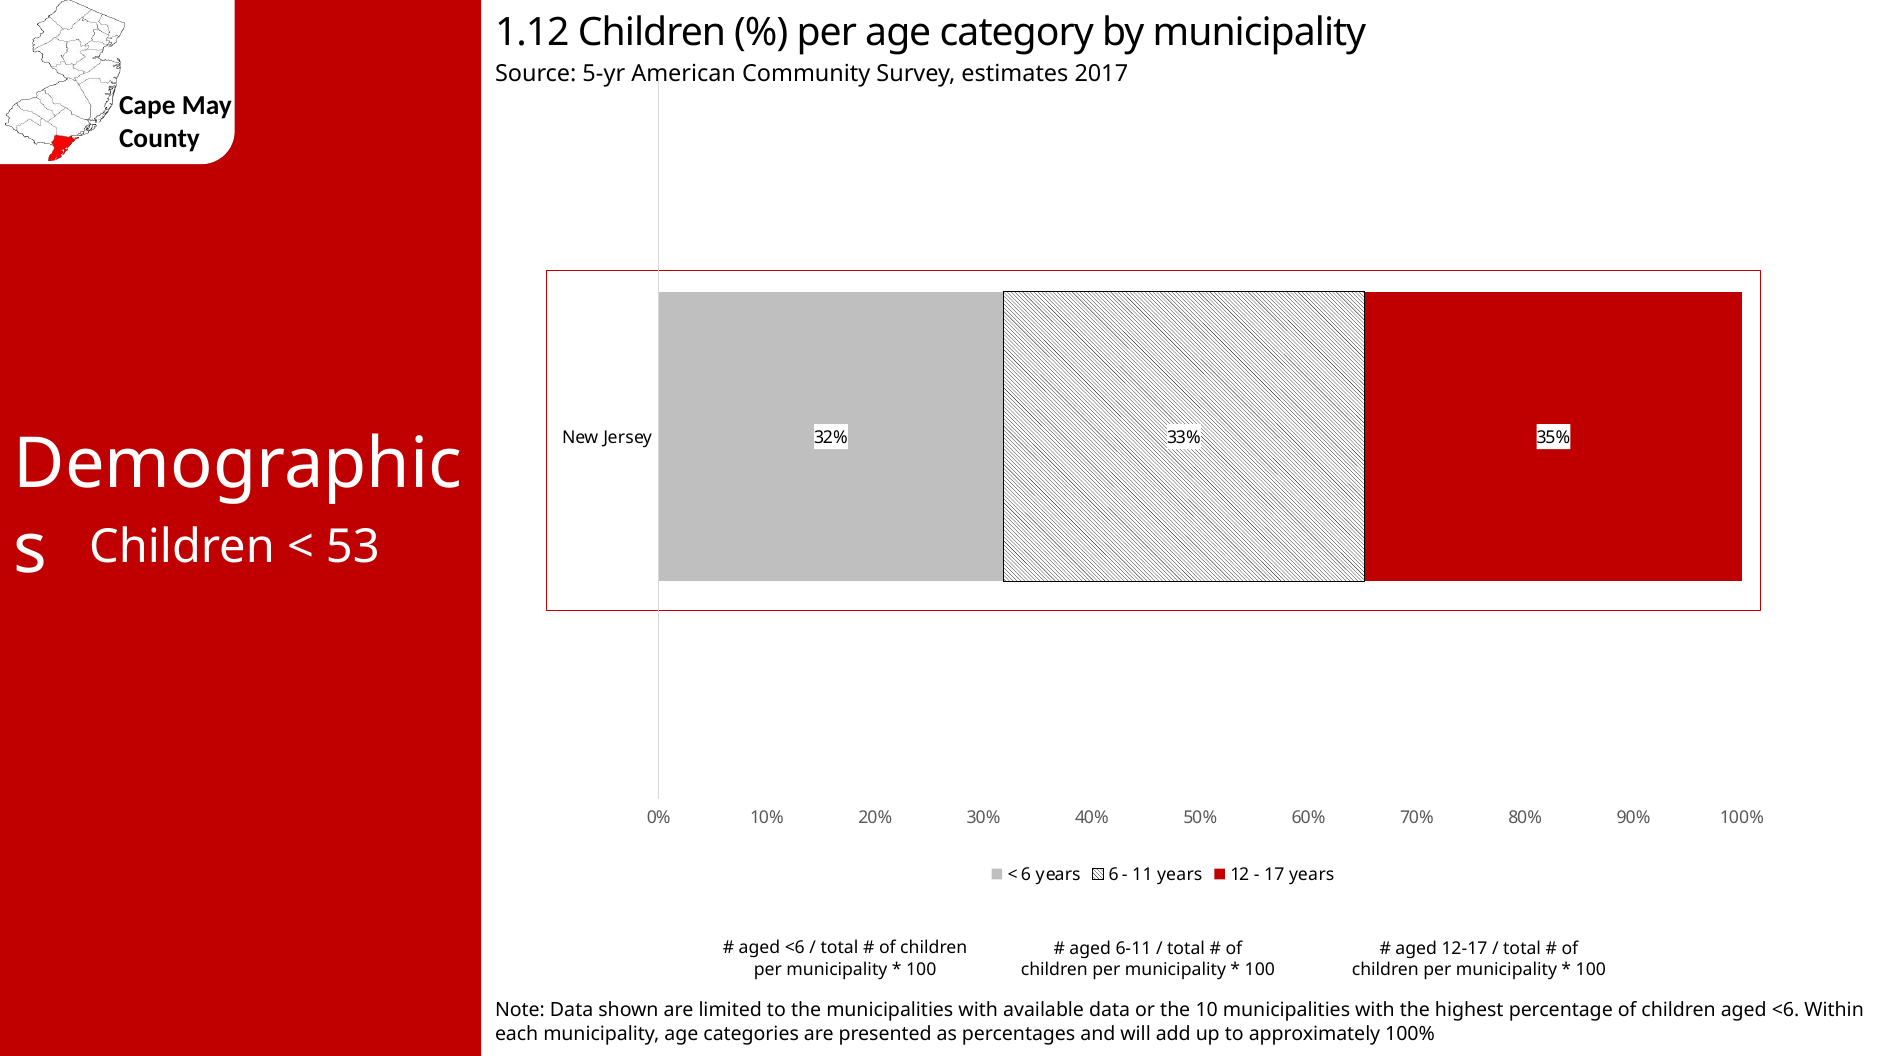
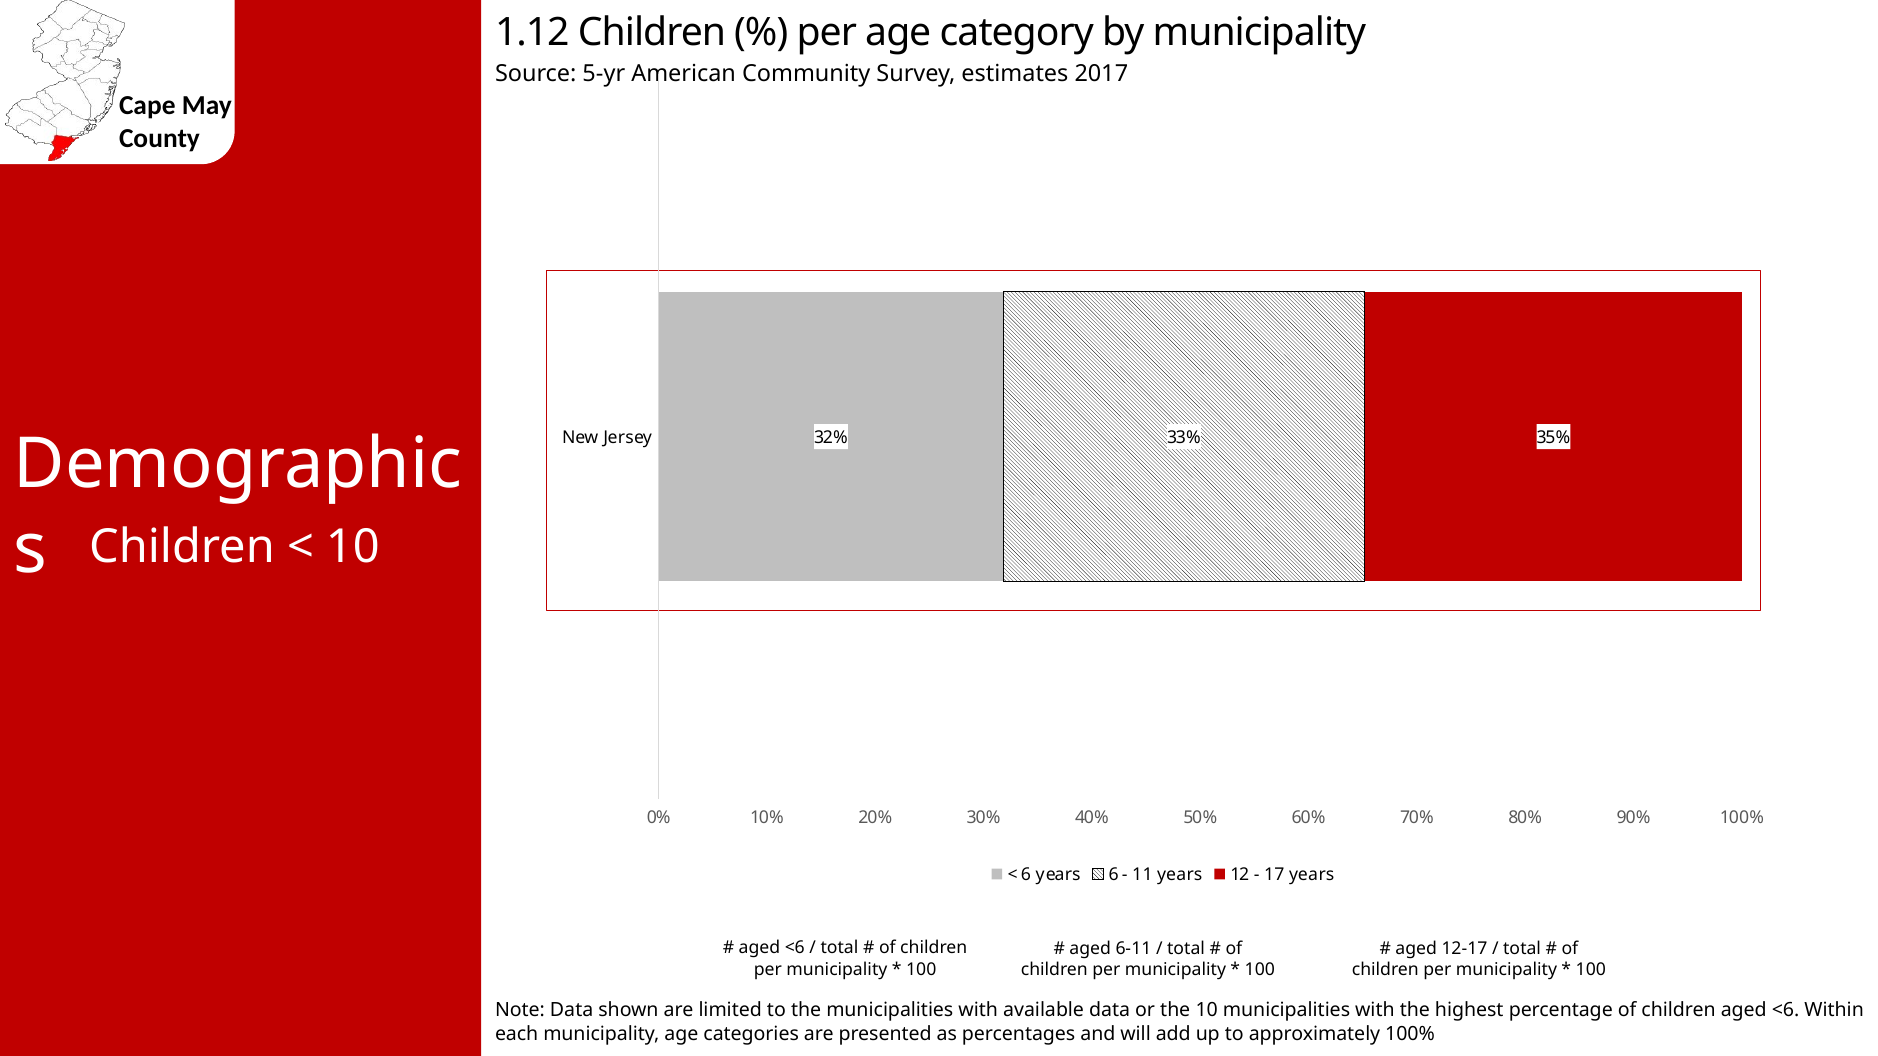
53: 53 -> 10 (353, 548)
